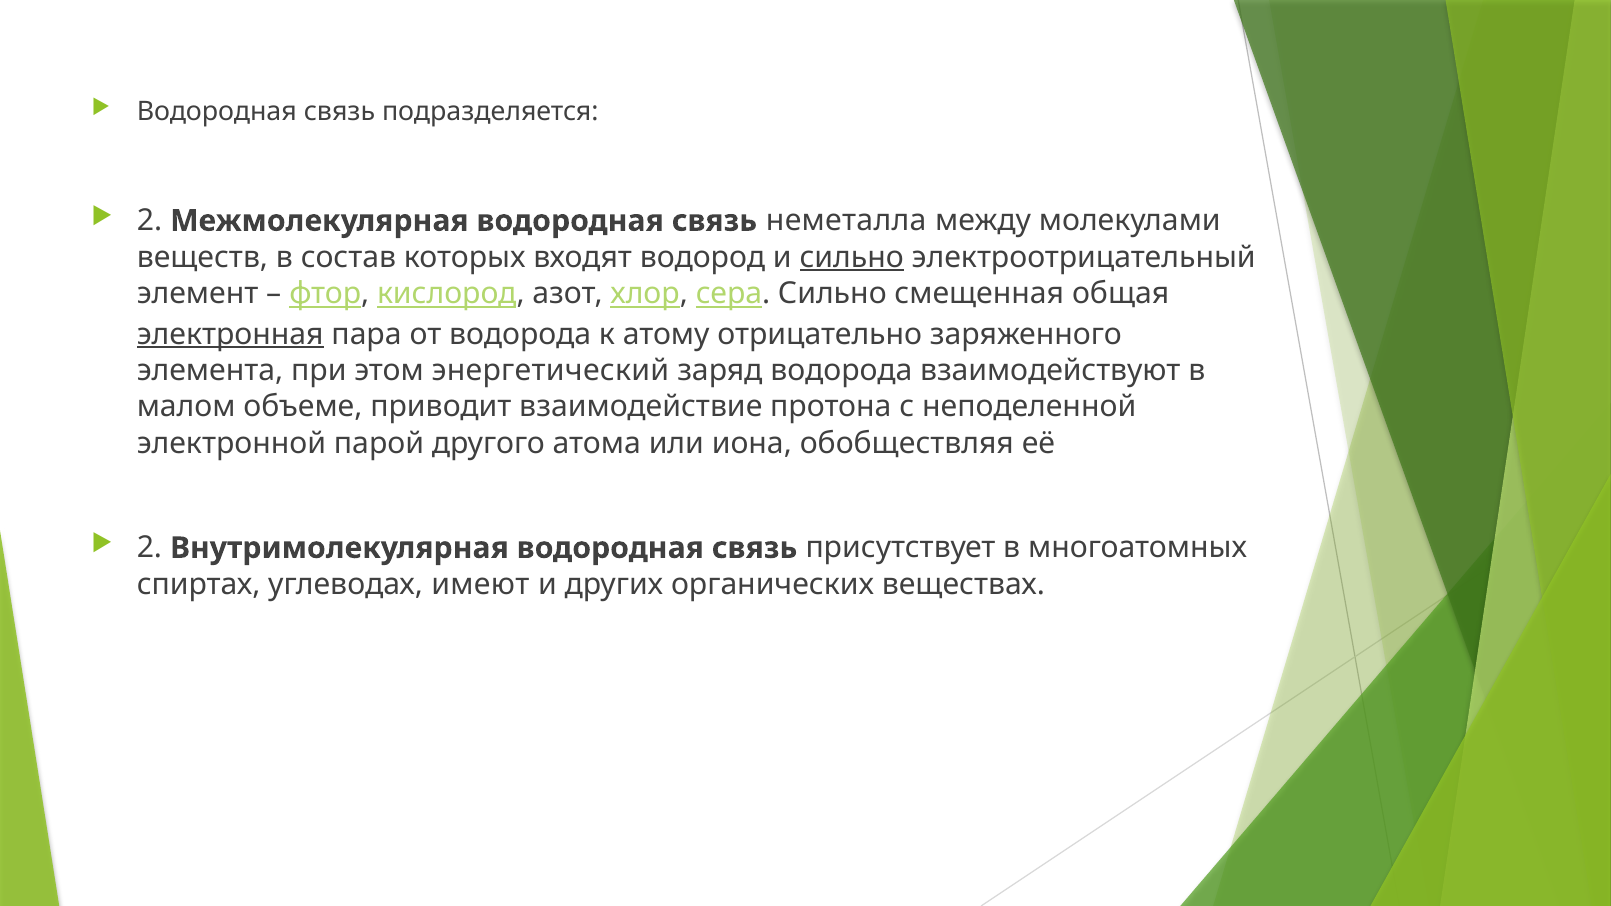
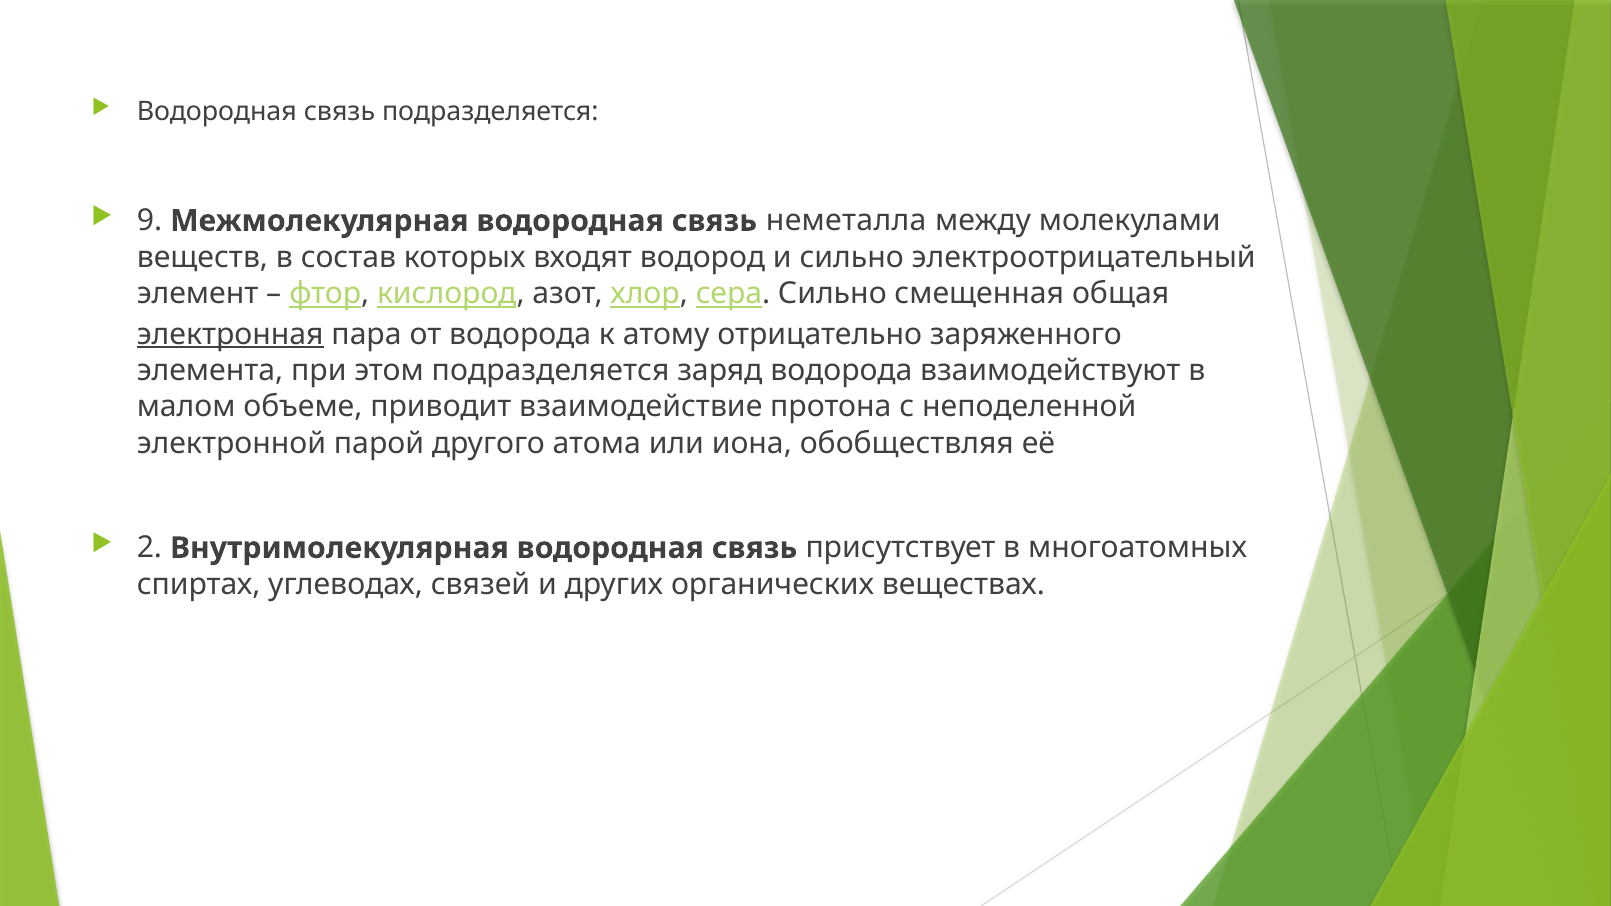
2: 2 -> 9 (149, 221)
сильно underline: present -> none (852, 257)
этом энергетический: энергетический -> подразделяется (551, 371)
имеют: имеют -> связей (481, 584)
